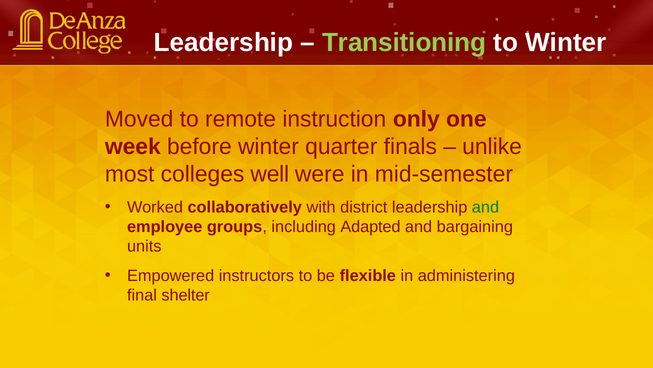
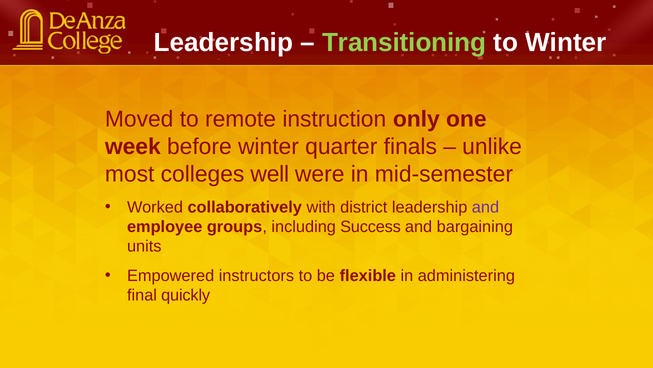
and colour: green -> purple (485, 207)
Adapted: Adapted -> Success (371, 226)
shelter: shelter -> quickly (186, 295)
